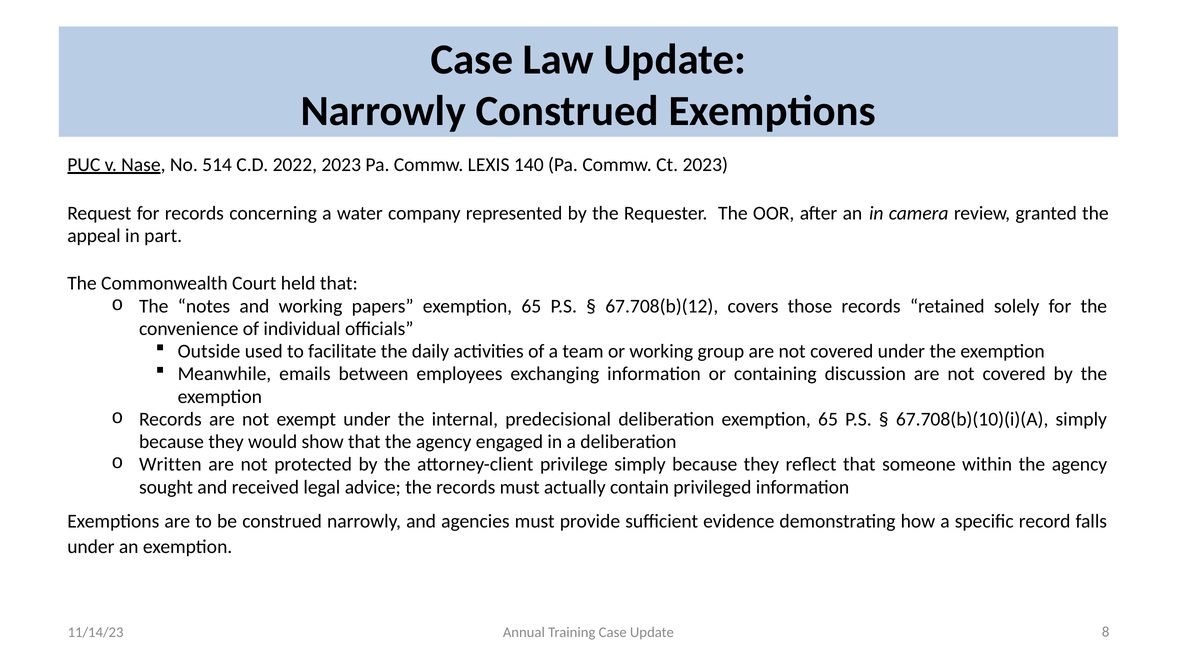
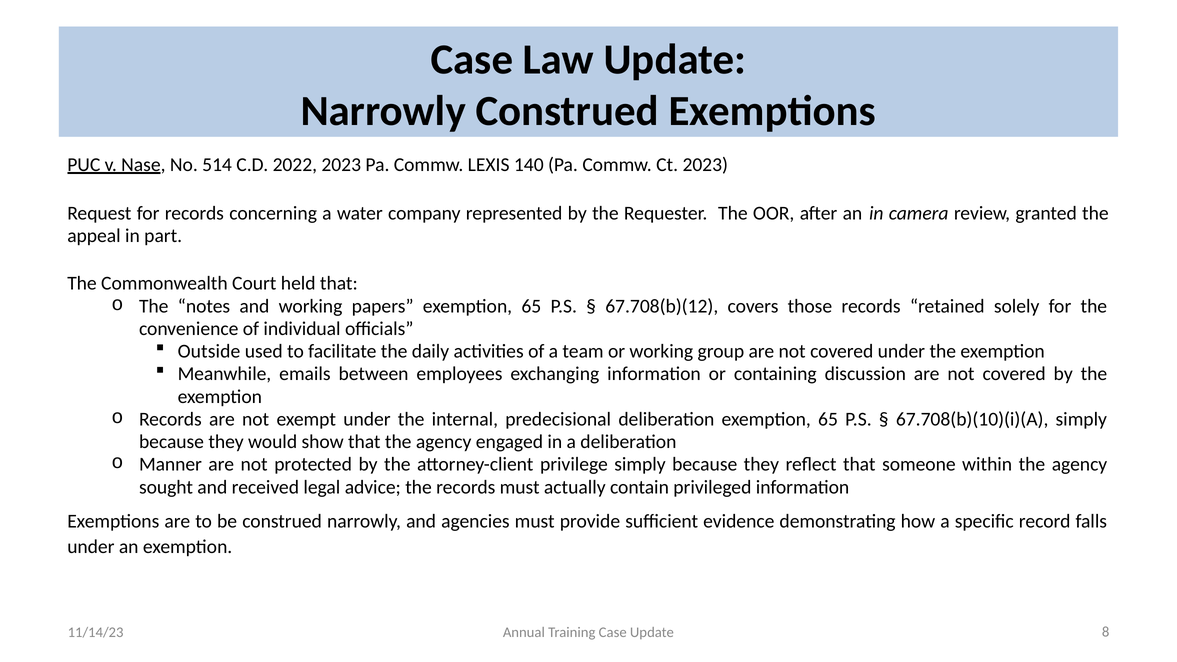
Written: Written -> Manner (170, 465)
